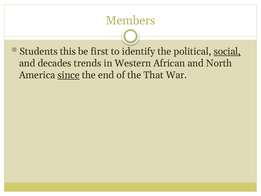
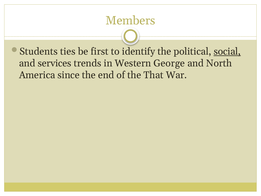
this: this -> ties (68, 51)
decades: decades -> services (55, 63)
African: African -> George (169, 63)
since underline: present -> none (69, 75)
